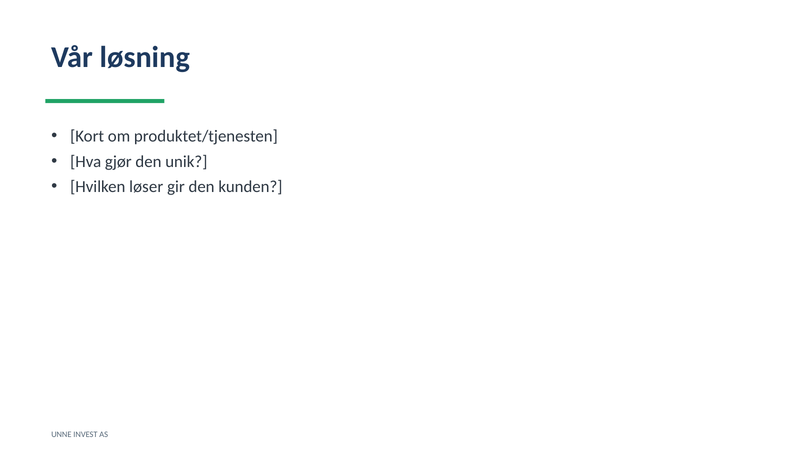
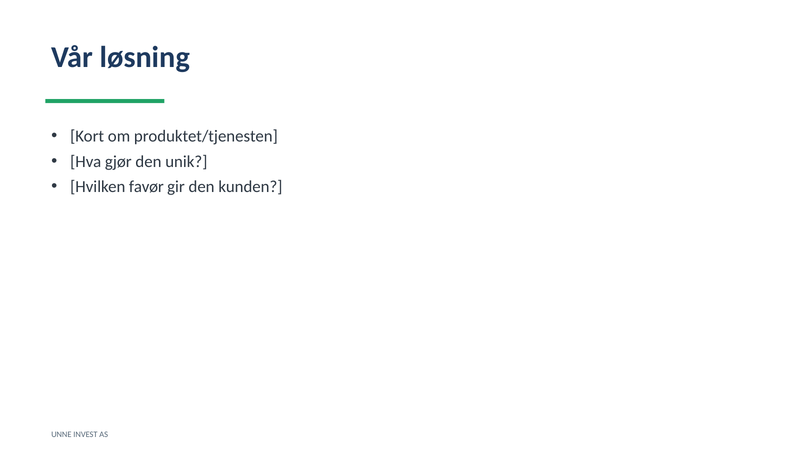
løser: løser -> favør (146, 187)
